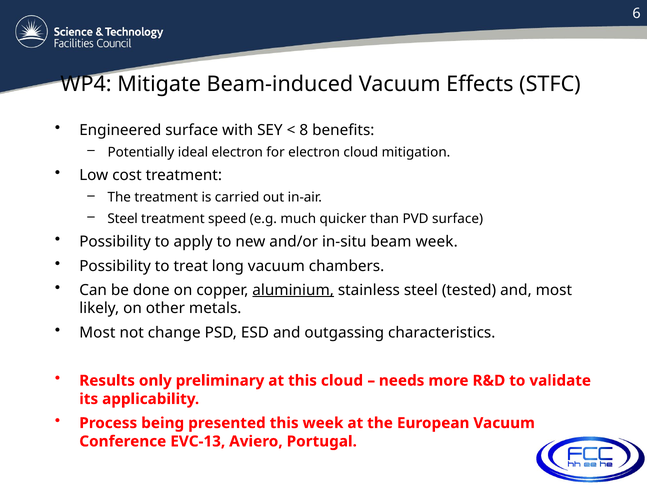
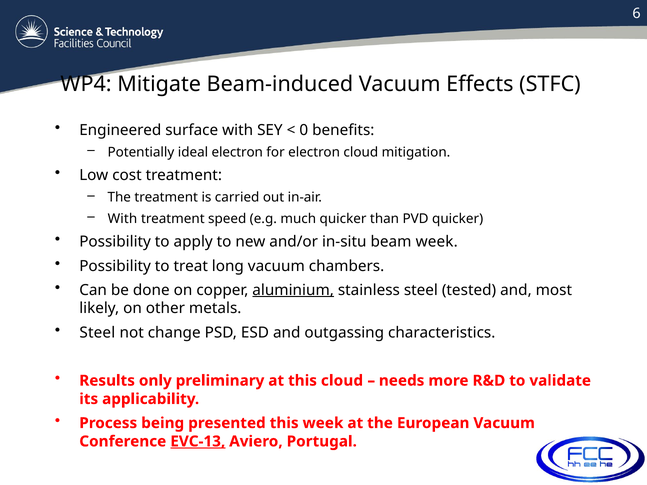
8: 8 -> 0 (304, 130)
Steel: Steel -> With (122, 219)
PVD surface: surface -> quicker (458, 219)
Most: Most -> Steel (97, 333)
EVC-13 underline: none -> present (198, 442)
